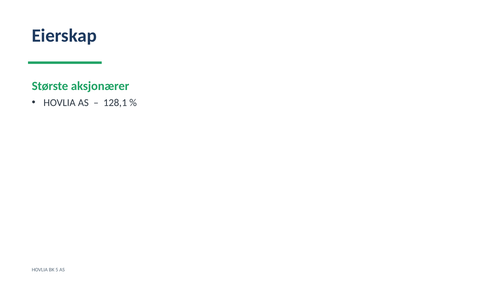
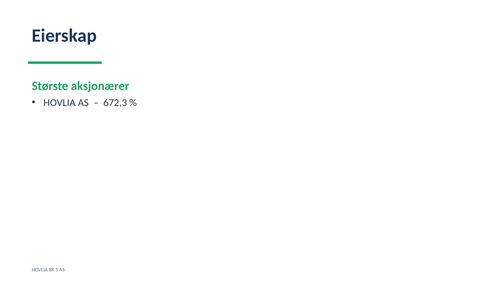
128,1: 128,1 -> 672,3 (115, 103)
